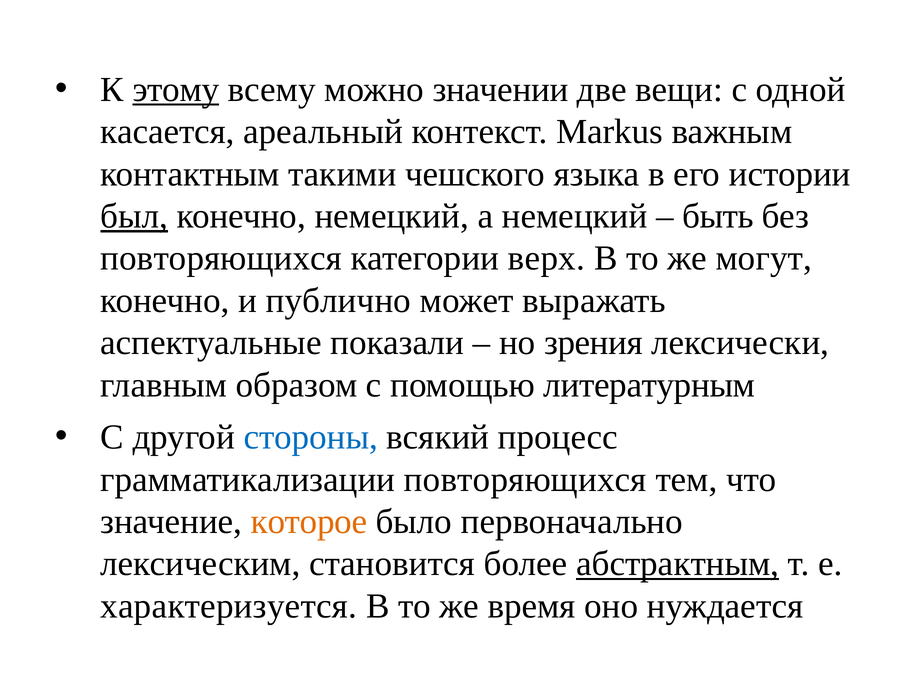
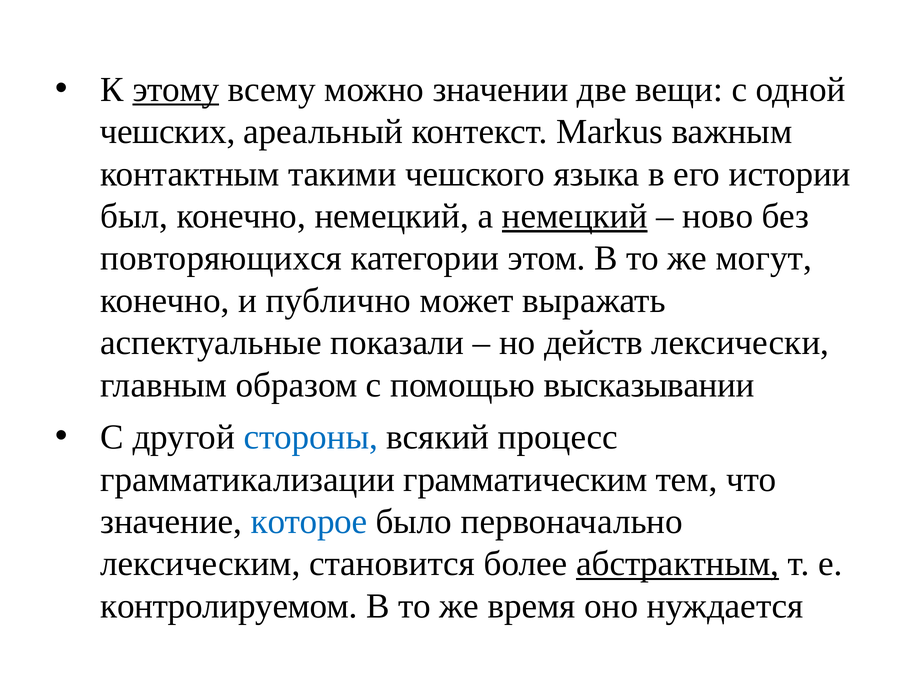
касается: касается -> чешских (168, 132)
был underline: present -> none (134, 216)
немецкий underline: none -> present (575, 216)
быть: быть -> ново (718, 216)
верх: верх -> этом (547, 258)
зрения: зрения -> действ (593, 343)
литературным: литературным -> высказывании (649, 385)
грамматикализации повторяющихся: повторяющихся -> грамматическим (526, 479)
которое colour: orange -> blue (309, 522)
характеризуется: характеризуется -> контролируемом (229, 606)
